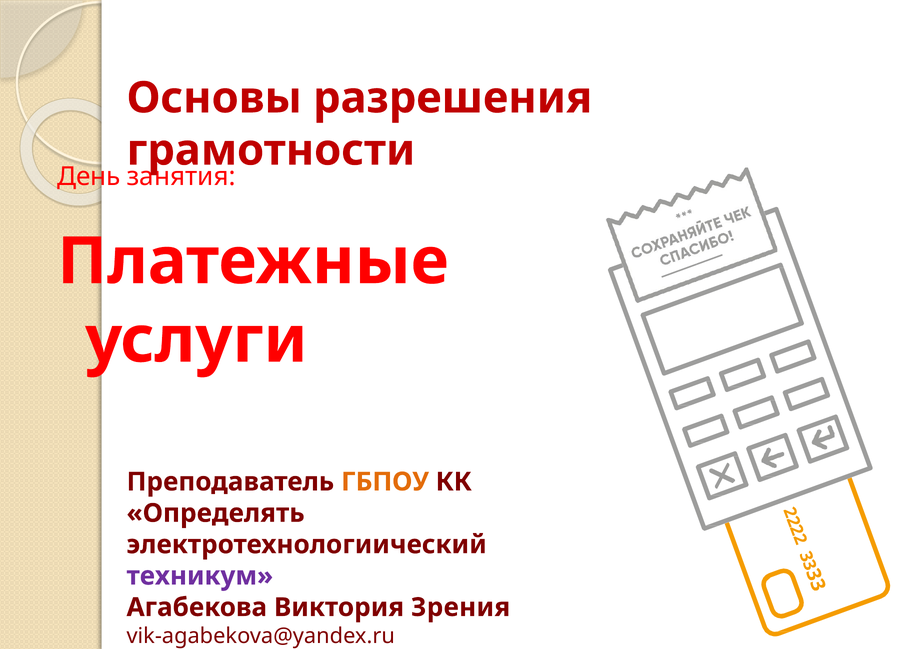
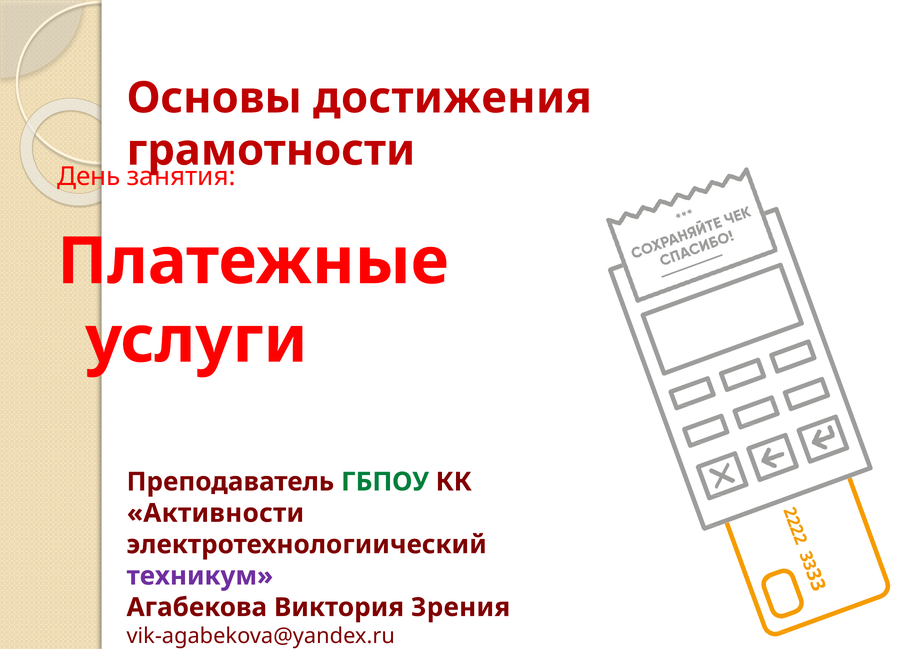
разрешения: разрешения -> достижения (452, 98)
ГБПОУ colour: orange -> green (385, 481)
Определять: Определять -> Активности (216, 513)
